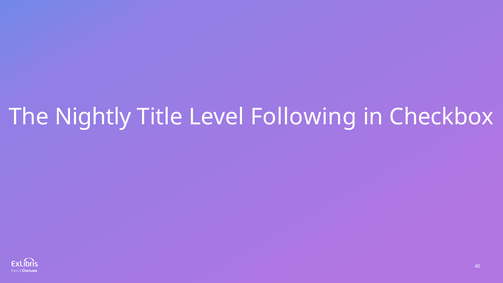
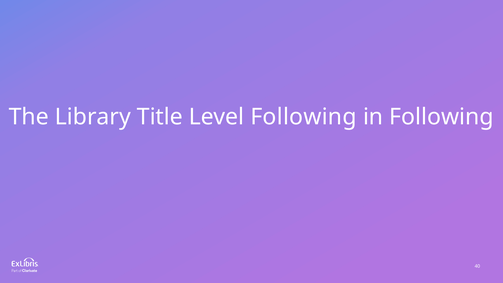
Nightly: Nightly -> Library (93, 117)
in Checkbox: Checkbox -> Following (441, 117)
